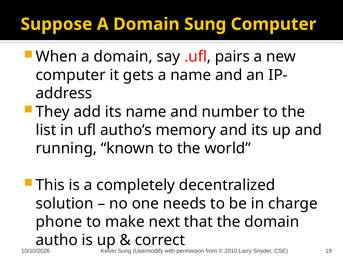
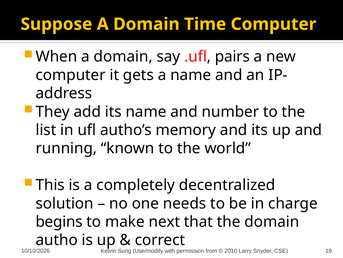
Domain Sung: Sung -> Time (205, 24)
phone: phone -> begins (59, 221)
